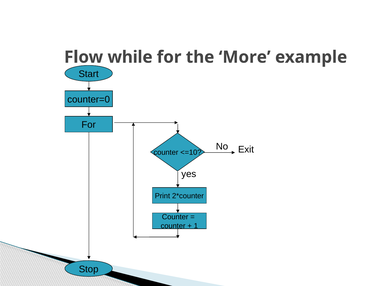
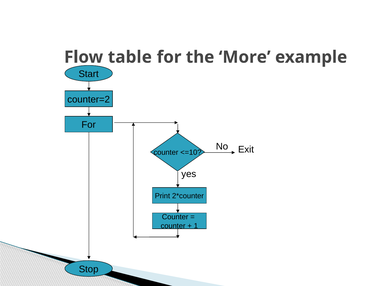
while: while -> table (130, 57)
counter=0: counter=0 -> counter=2 (89, 99)
